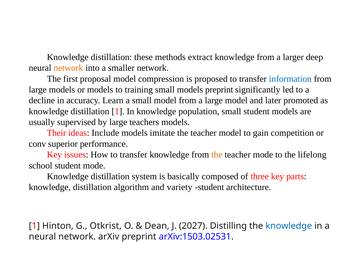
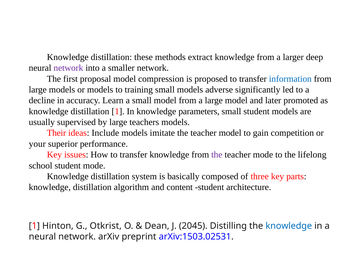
network colour: orange -> purple (68, 68)
models preprint: preprint -> adverse (219, 90)
population: population -> parameters (199, 112)
conv: conv -> your (37, 144)
the colour: orange -> purple (217, 155)
variety: variety -> content (180, 188)
2027: 2027 -> 2045 (193, 226)
